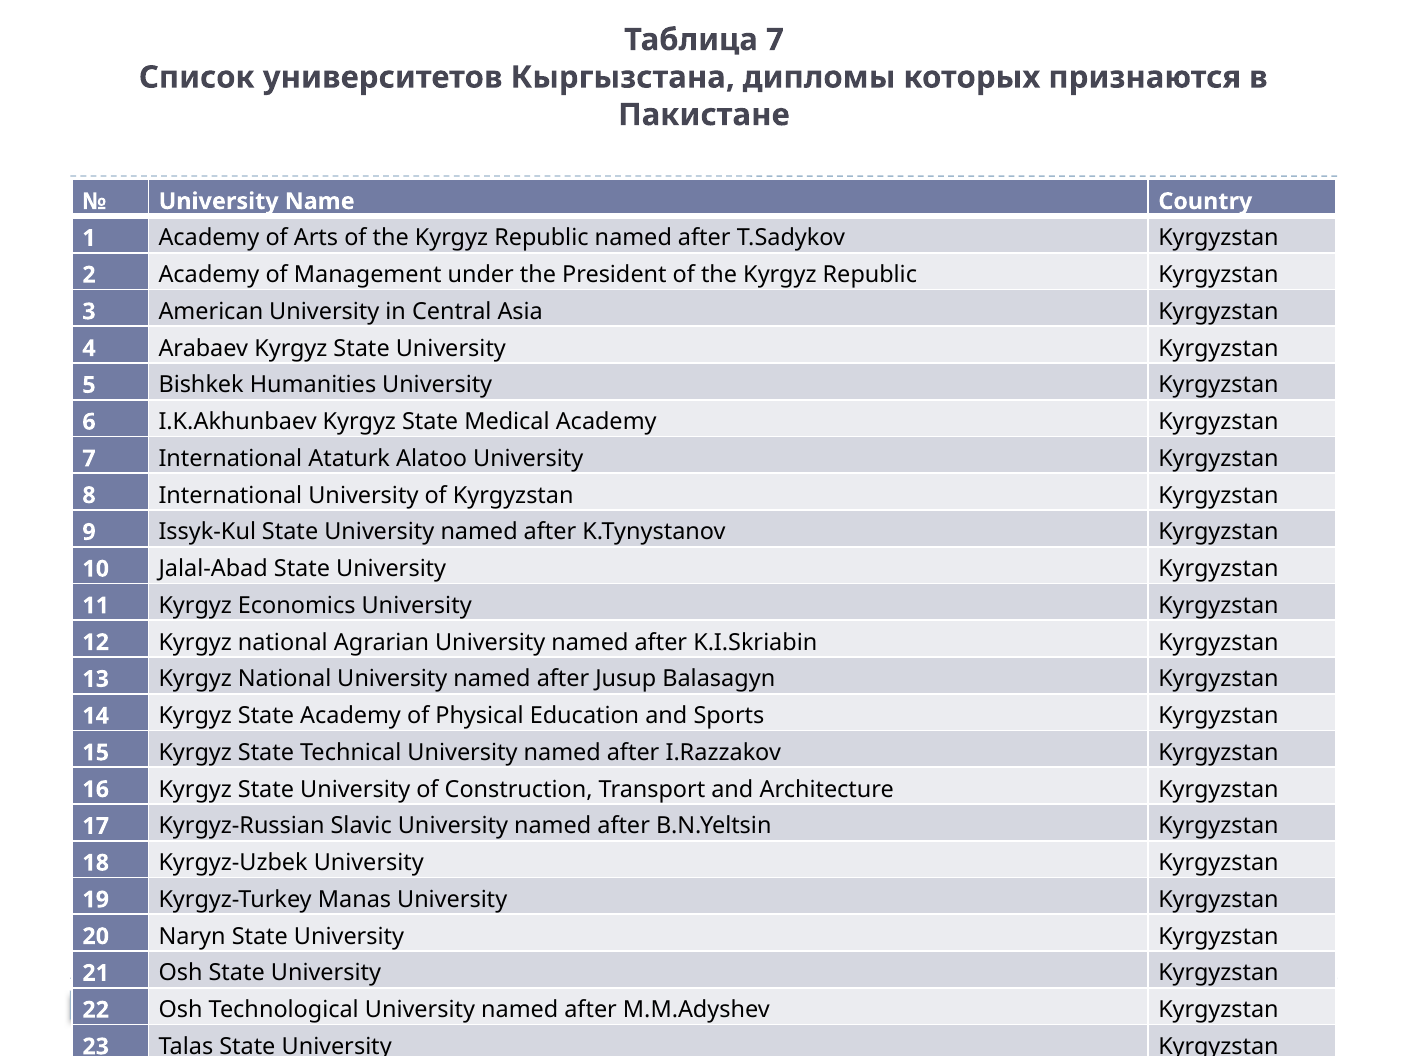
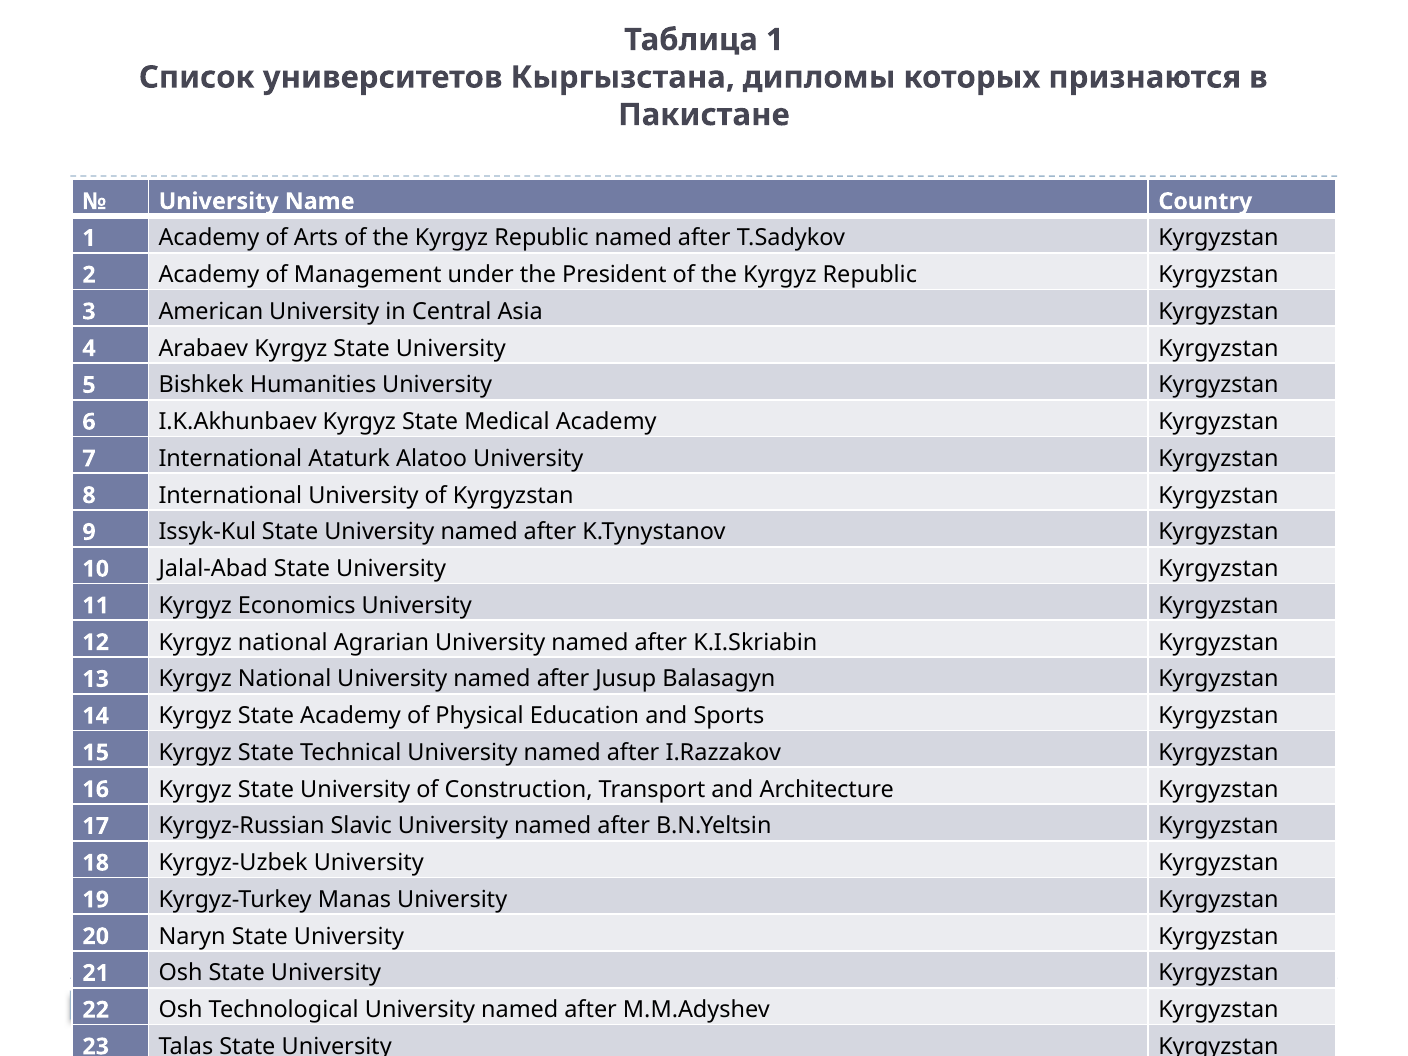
Таблица 7: 7 -> 1 (775, 40)
